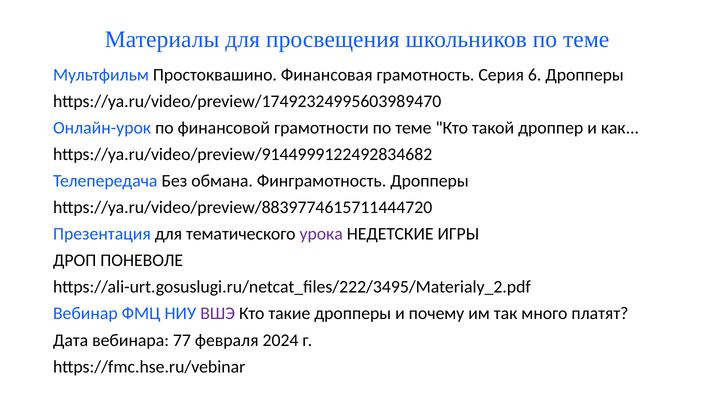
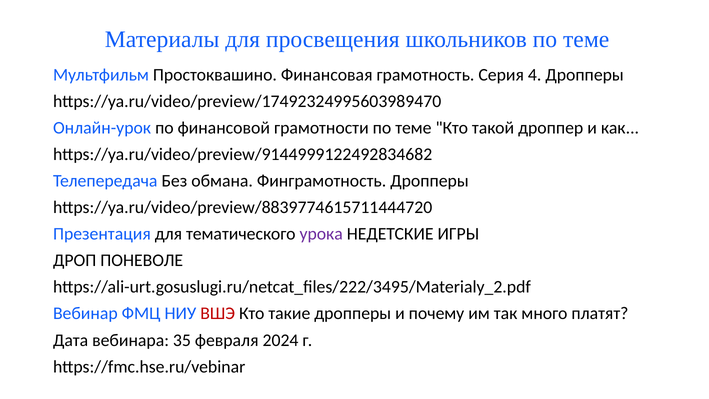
6: 6 -> 4 (535, 75)
ВШЭ colour: purple -> red (218, 313)
77: 77 -> 35 (182, 340)
